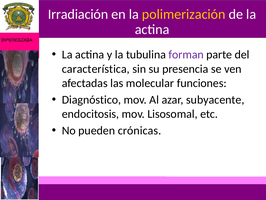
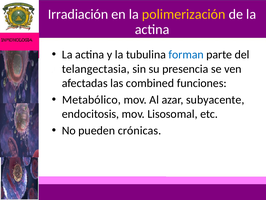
forman colour: purple -> blue (186, 55)
característica: característica -> telangectasia (96, 69)
molecular: molecular -> combined (150, 83)
Diagnóstico: Diagnóstico -> Metabólico (91, 99)
